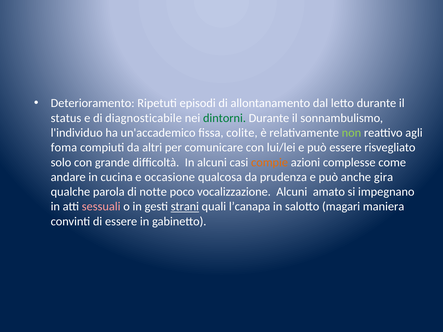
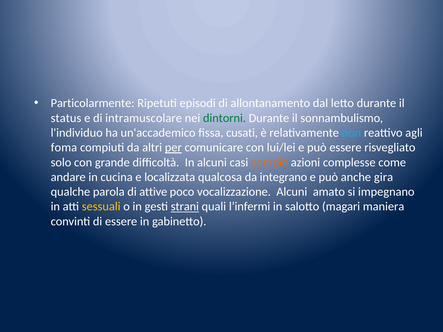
Deterioramento: Deterioramento -> Particolarmente (93, 103)
diagnosticabile: diagnosticabile -> intramuscolare (144, 118)
colite: colite -> cusati (242, 133)
non colour: light green -> light blue (351, 133)
per underline: none -> present (173, 148)
occasione: occasione -> localizzata (170, 177)
prudenza: prudenza -> integrano (283, 177)
notte: notte -> attive (153, 192)
sessuali colour: pink -> yellow (101, 207)
l’canapa: l’canapa -> l’infermi (250, 207)
